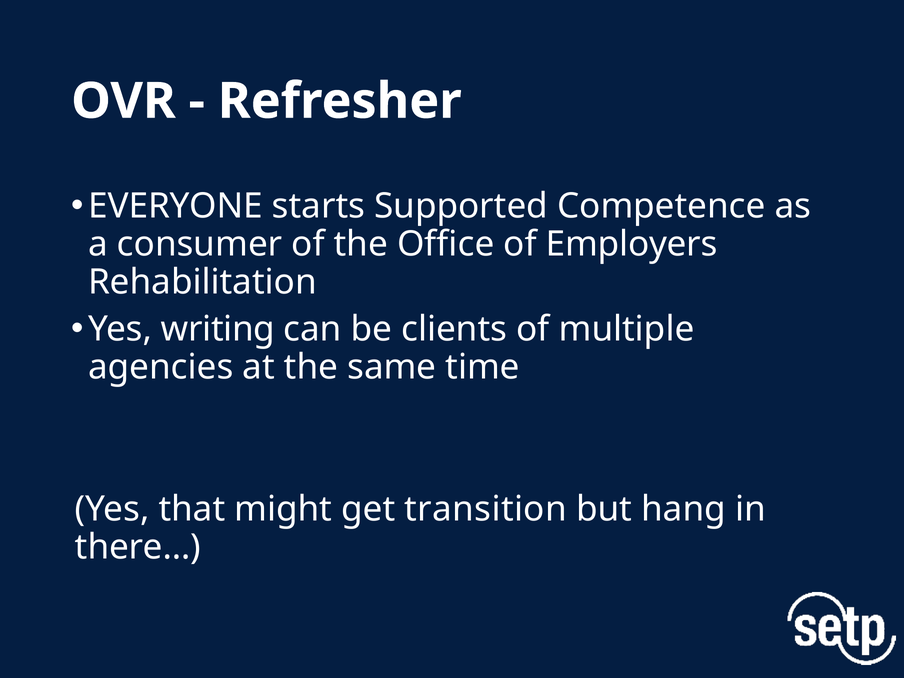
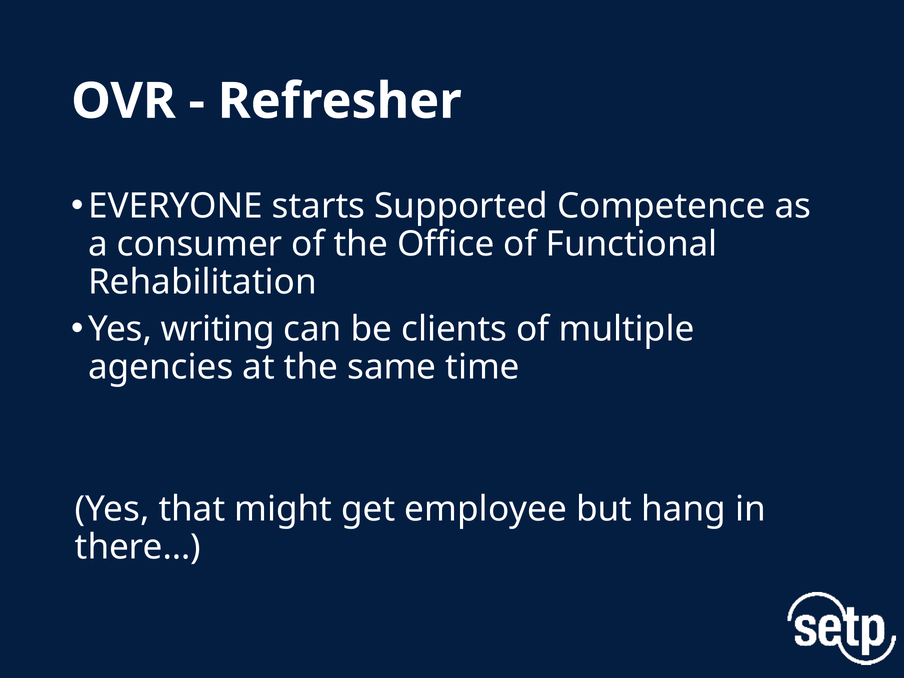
Employers: Employers -> Functional (632, 244)
transition: transition -> employee (486, 509)
